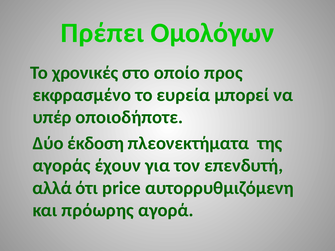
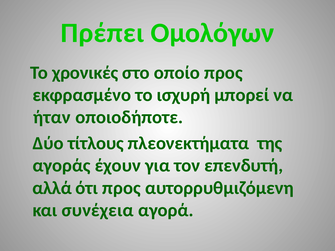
ευρεία: ευρεία -> ισχυρή (183, 95)
υπέρ: υπέρ -> ήταν (52, 117)
έκδοση: έκδοση -> τίτλους (96, 143)
ότι price: price -> προς (121, 188)
πρόωρης: πρόωρης -> συνέχεια (98, 210)
